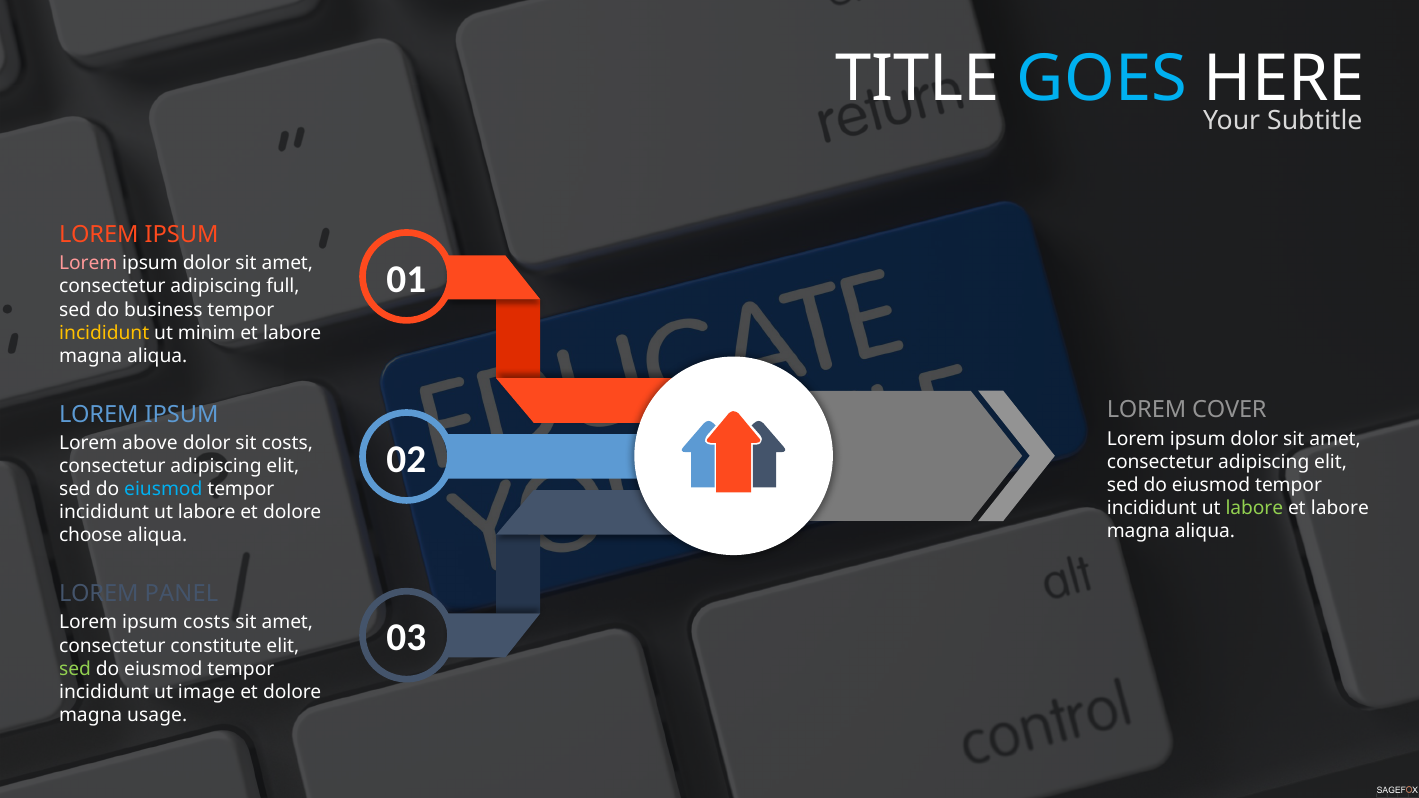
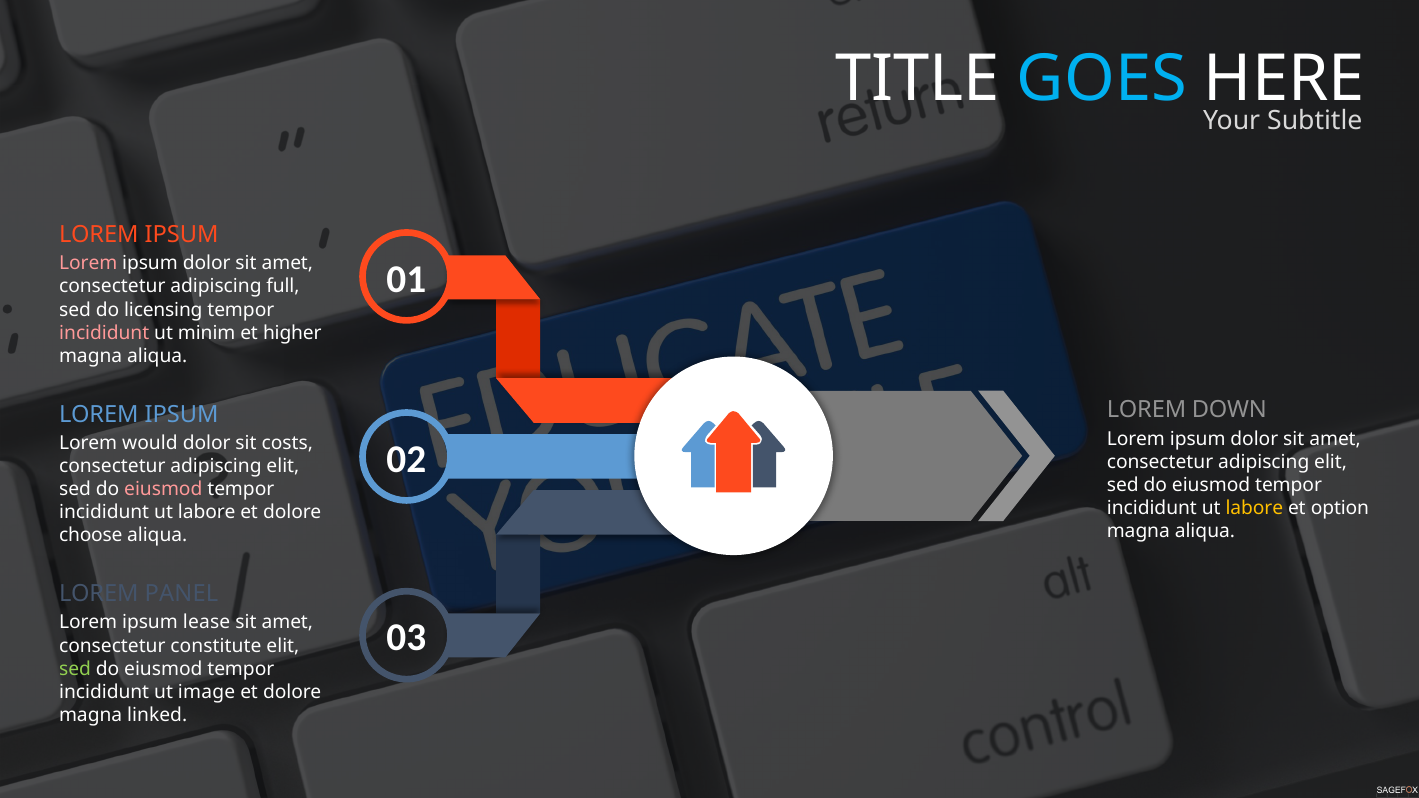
business: business -> licensing (163, 310)
incididunt colour: yellow -> pink (104, 333)
labore: labore -> higher (292, 333)
COVER: COVER -> DOWN (1229, 410)
above: above -> would (150, 443)
eiusmod colour: light blue -> pink (163, 489)
labore colour: light green -> yellow (1254, 509)
labore: labore -> option (1340, 509)
ipsum costs: costs -> lease (207, 623)
usage: usage -> linked (157, 715)
